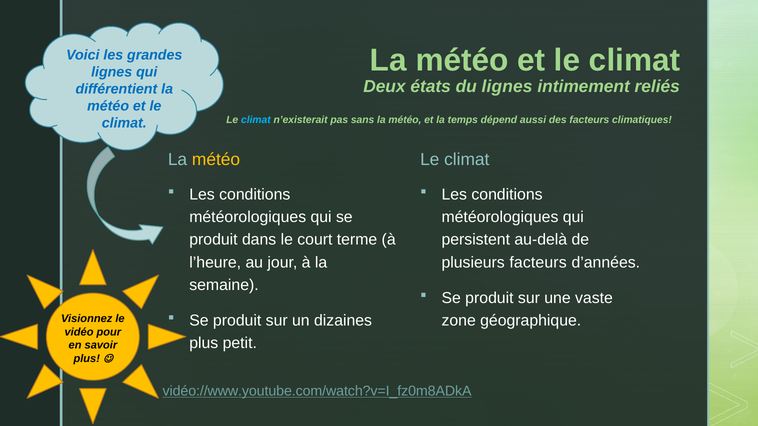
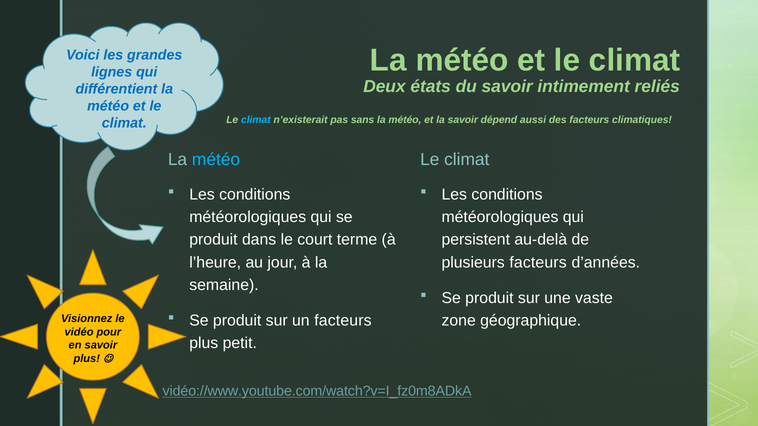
du lignes: lignes -> savoir (507, 87)
la temps: temps -> savoir (463, 120)
météo colour: yellow -> light blue (216, 160)
un dizaines: dizaines -> facteurs (343, 321)
